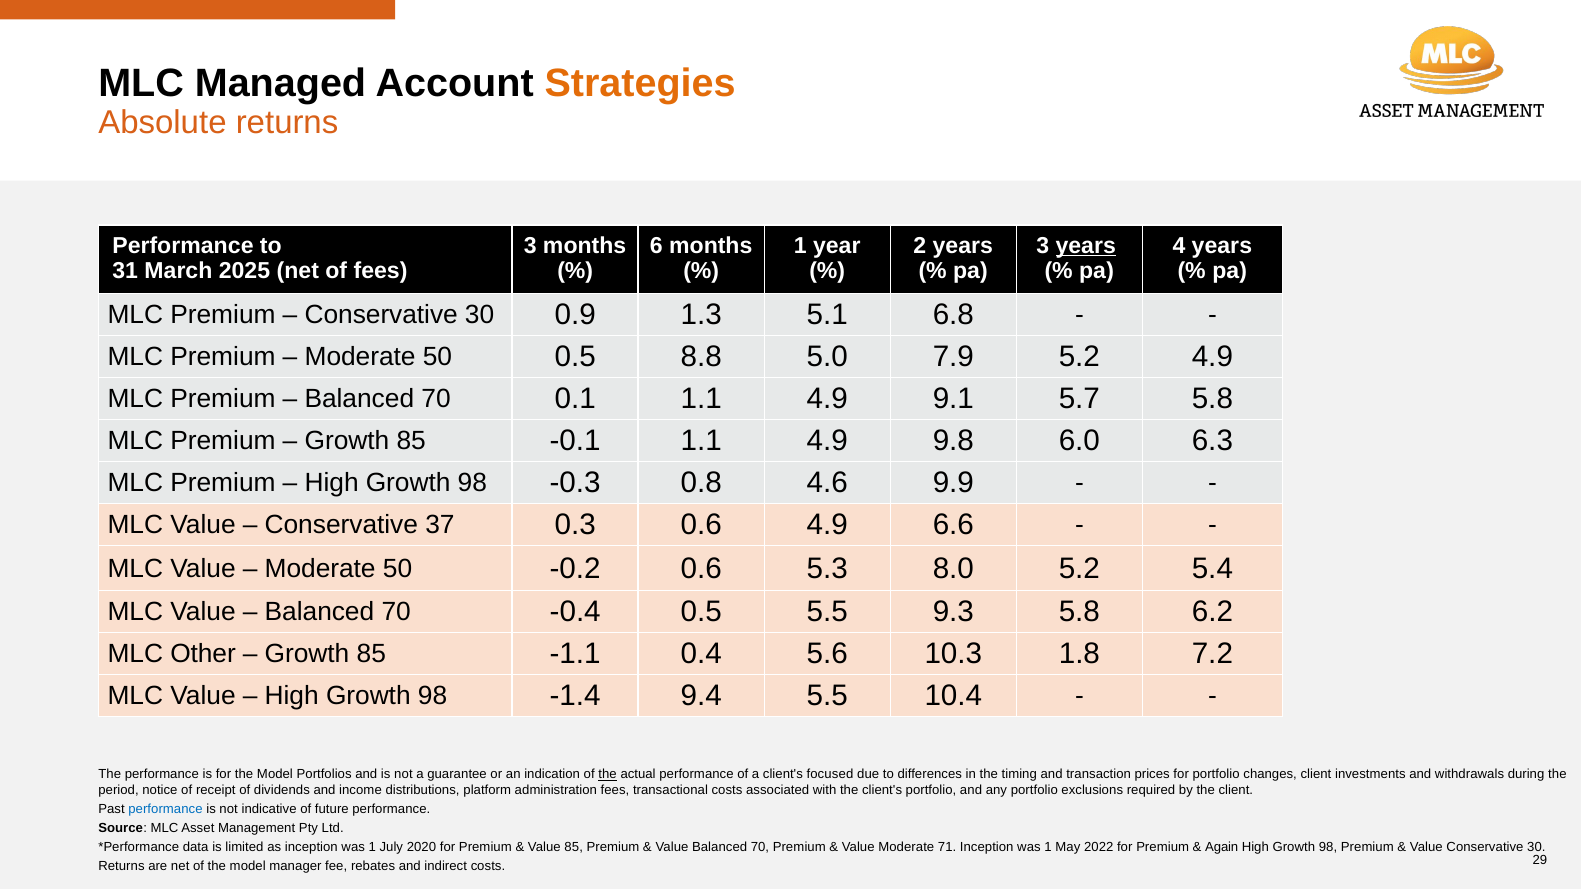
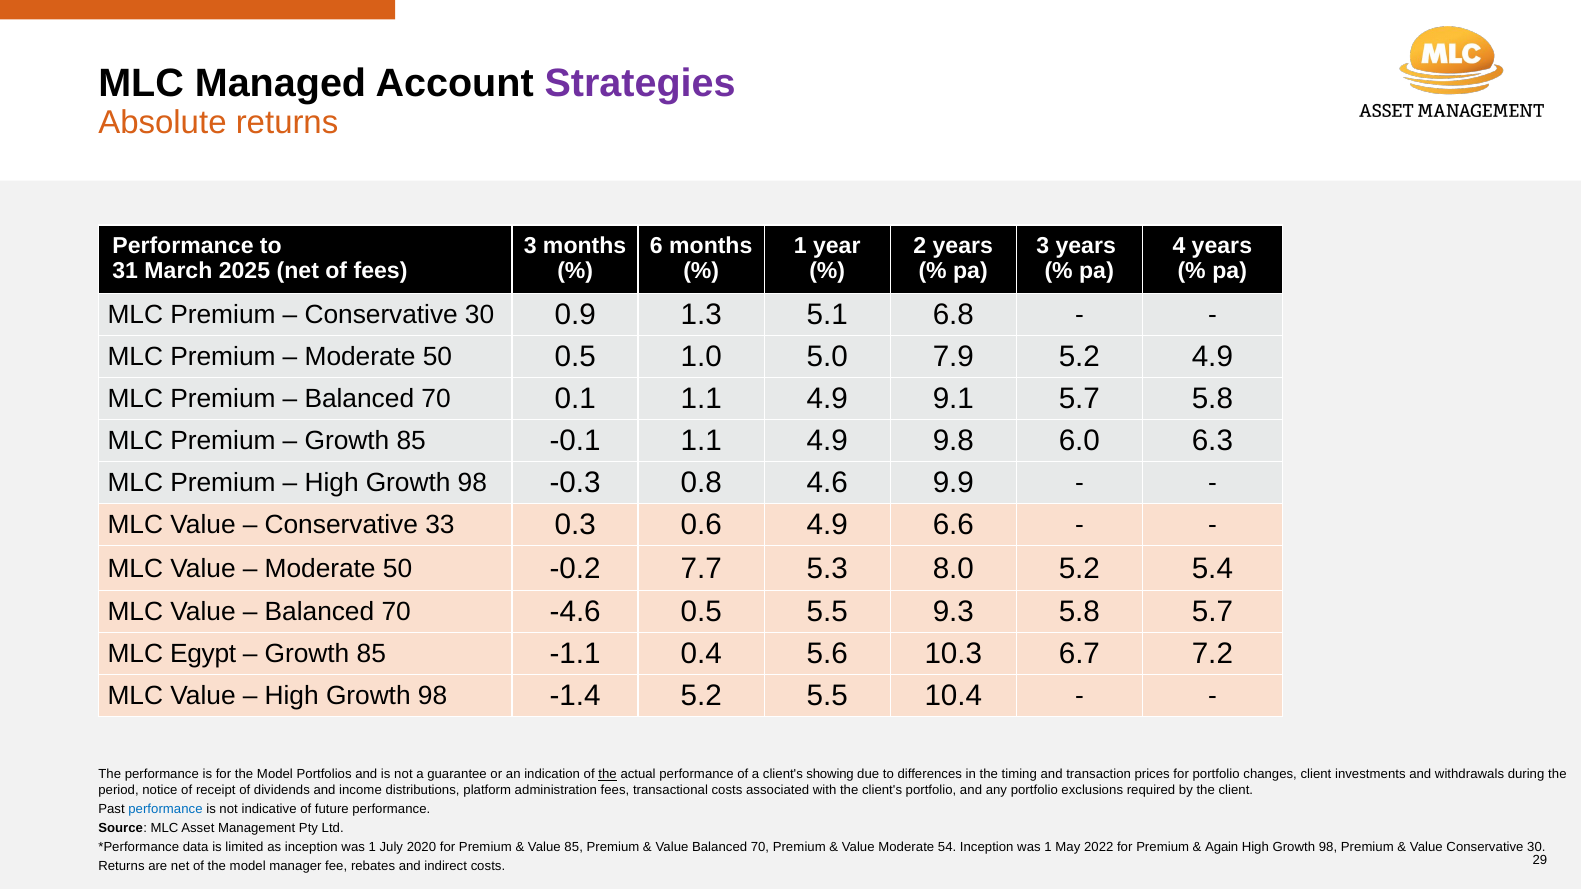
Strategies colour: orange -> purple (640, 83)
years underline: present -> none (1086, 246)
8.8: 8.8 -> 1.0 (701, 357)
37: 37 -> 33 (440, 525)
-0.2 0.6: 0.6 -> 7.7 (701, 569)
-0.4: -0.4 -> -4.6 (575, 612)
5.8 6.2: 6.2 -> 5.7 (1212, 612)
Other: Other -> Egypt (203, 654)
1.8: 1.8 -> 6.7 (1079, 654)
-1.4 9.4: 9.4 -> 5.2 (701, 696)
focused: focused -> showing (830, 775)
71: 71 -> 54 (947, 848)
